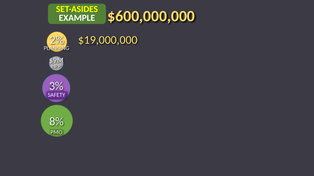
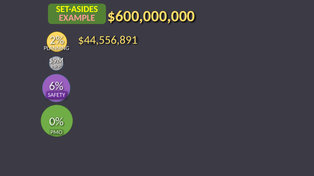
EXAMPLE colour: white -> pink (77, 18)
$19,000,000: $19,000,000 -> $44,556,891 (108, 40)
3%: 3% -> 6% (56, 86)
8%: 8% -> 0% (56, 122)
